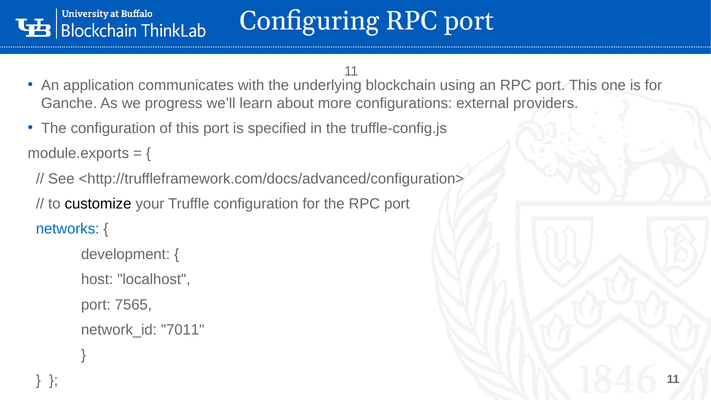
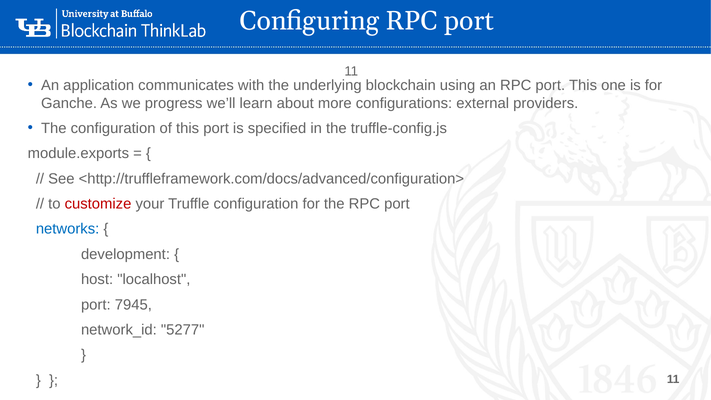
customize colour: black -> red (98, 204)
7565: 7565 -> 7945 (133, 305)
7011: 7011 -> 5277 (183, 330)
